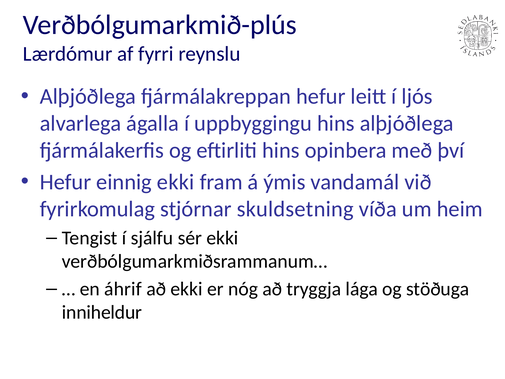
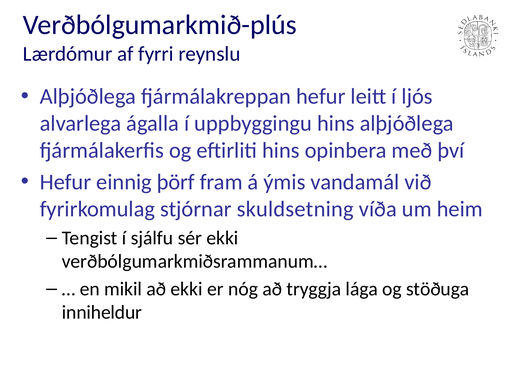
einnig ekki: ekki -> þörf (176, 182)
áhrif: áhrif -> mikil (123, 289)
